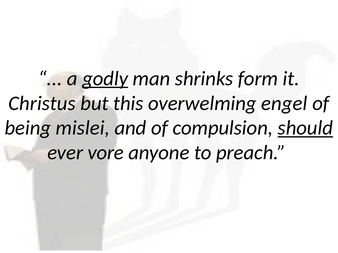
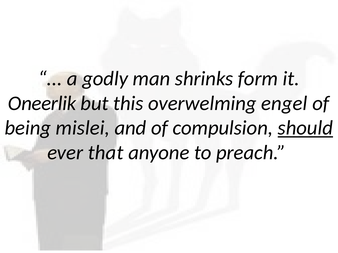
godly underline: present -> none (105, 79)
Christus: Christus -> Oneerlik (42, 103)
vore: vore -> that (106, 153)
